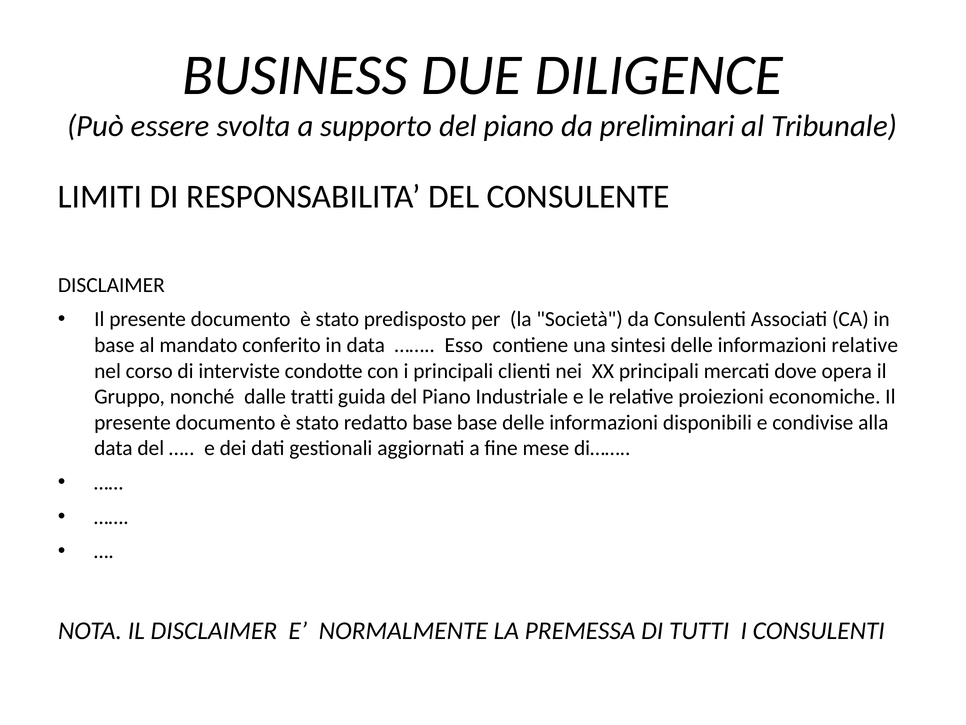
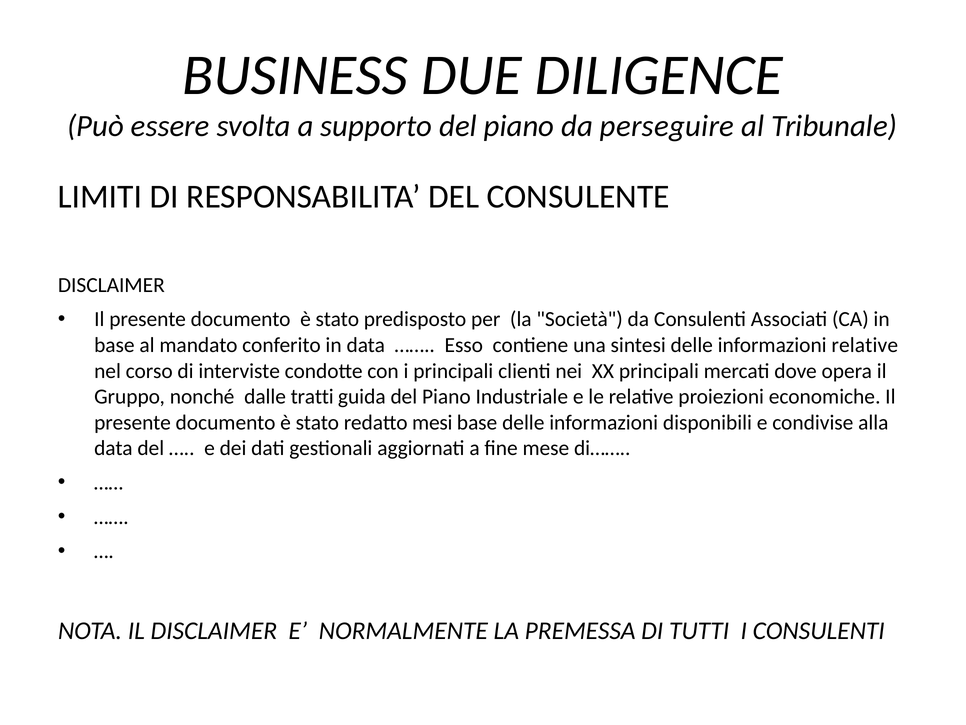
preliminari: preliminari -> perseguire (667, 126)
redatto base: base -> mesi (432, 422)
